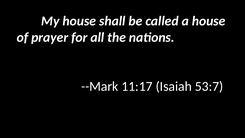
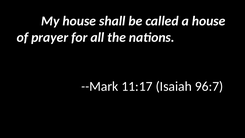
53:7: 53:7 -> 96:7 (209, 86)
